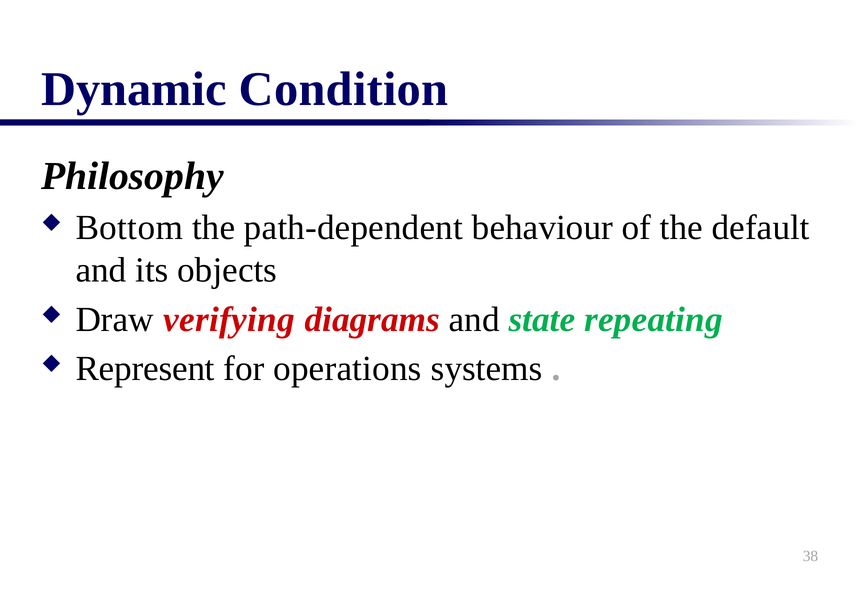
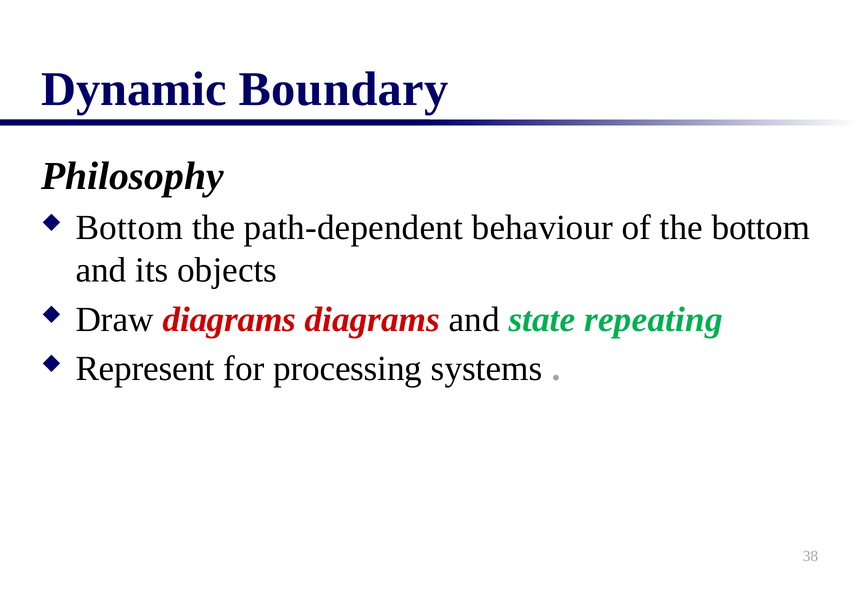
Condition: Condition -> Boundary (344, 89)
the default: default -> bottom (761, 228)
Draw verifying: verifying -> diagrams (229, 319)
operations: operations -> processing (348, 369)
